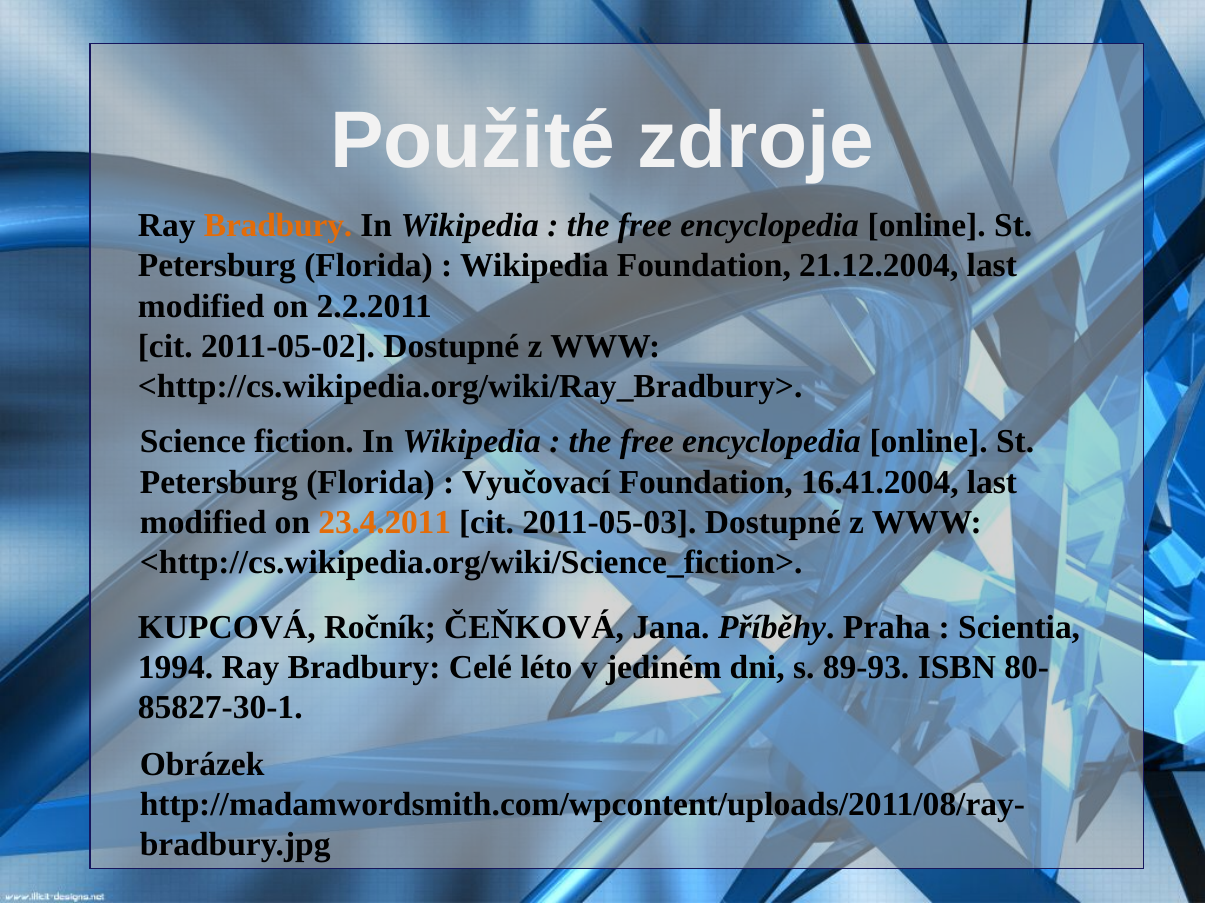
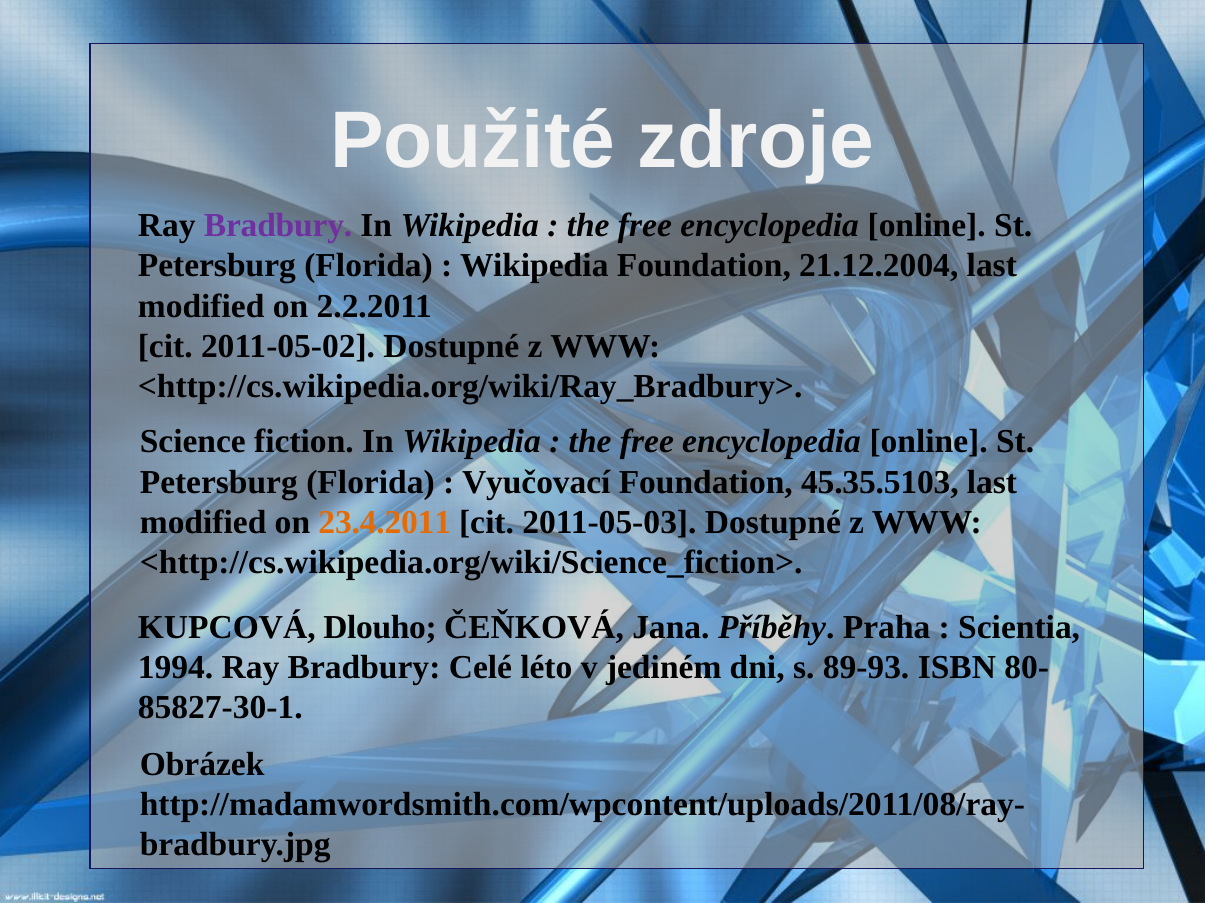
Bradbury colour: orange -> purple (278, 226)
16.41.2004: 16.41.2004 -> 45.35.5103 (880, 482)
Ročník: Ročník -> Dlouho (380, 628)
